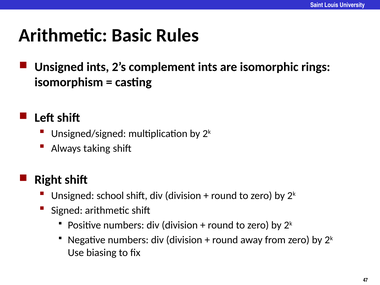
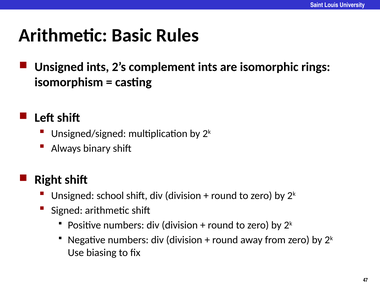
taking: taking -> binary (97, 148)
